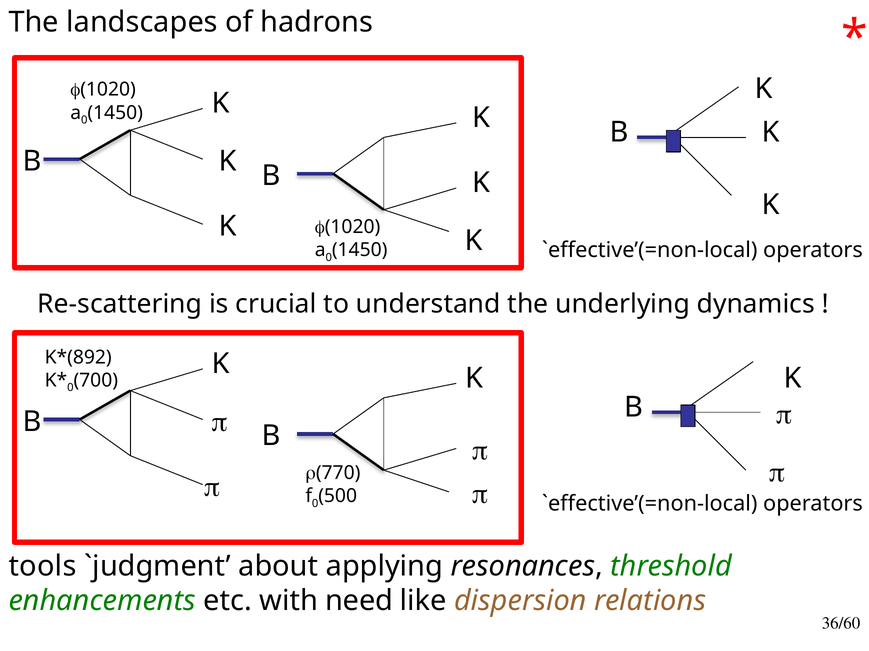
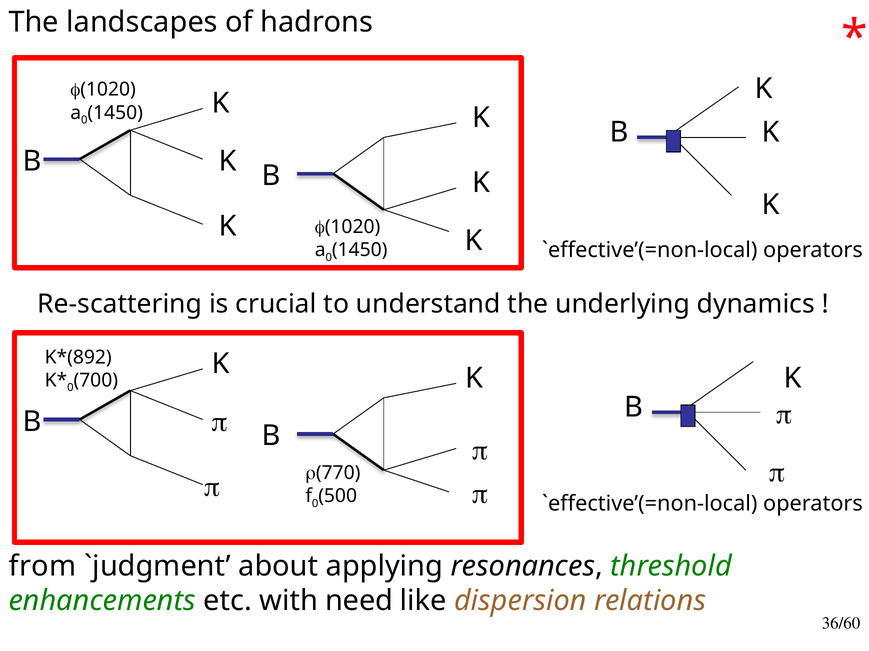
tools: tools -> from (43, 567)
